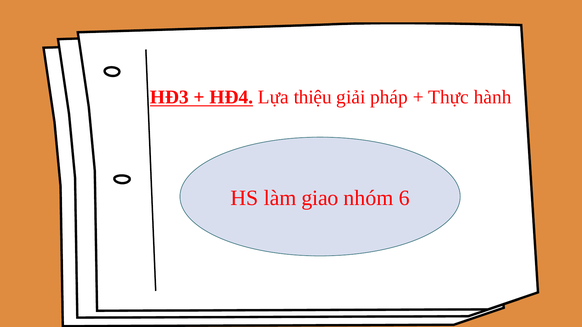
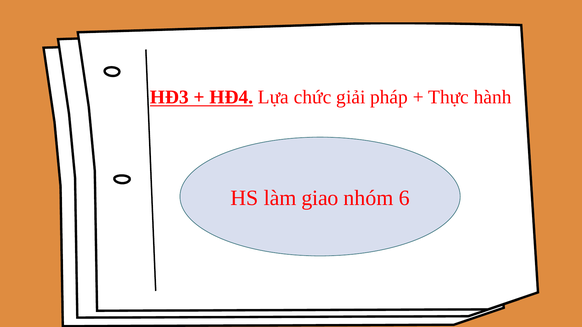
thiệu: thiệu -> chức (313, 97)
